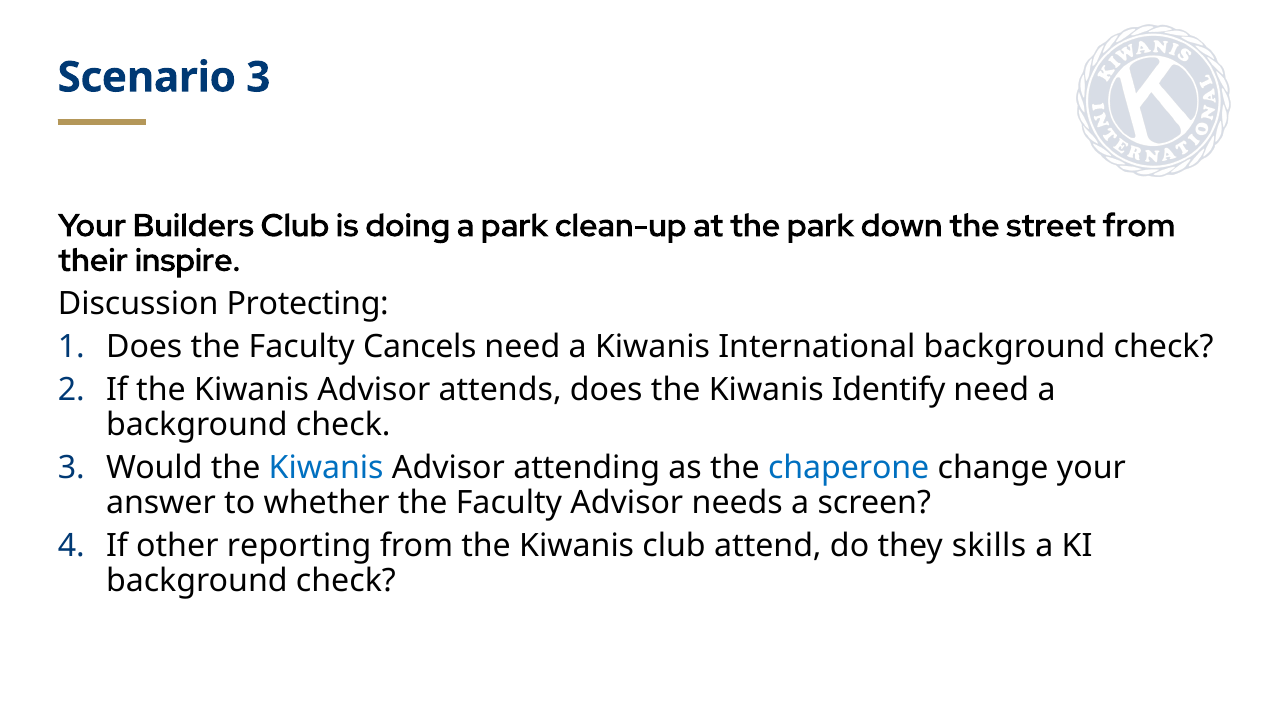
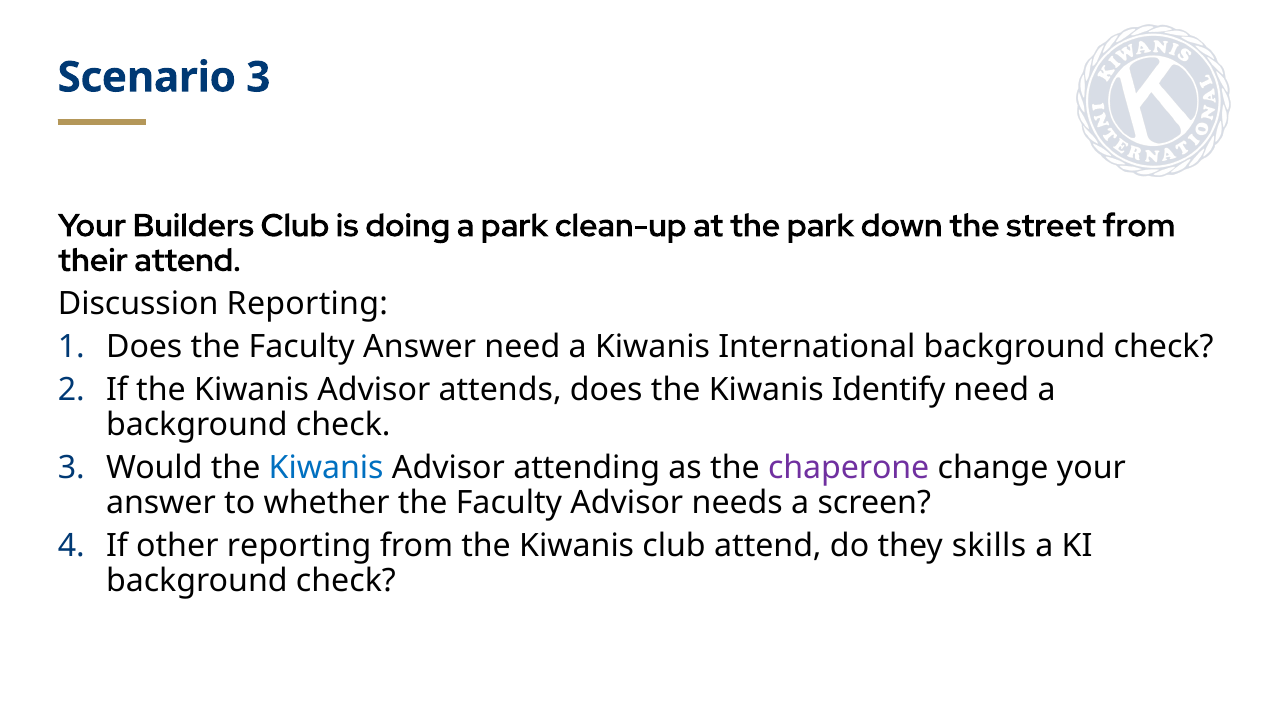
their inspire: inspire -> attend (188, 260)
Discussion Protecting: Protecting -> Reporting (307, 304)
Faculty Cancels: Cancels -> Answer (420, 347)
chaperone colour: blue -> purple (849, 468)
